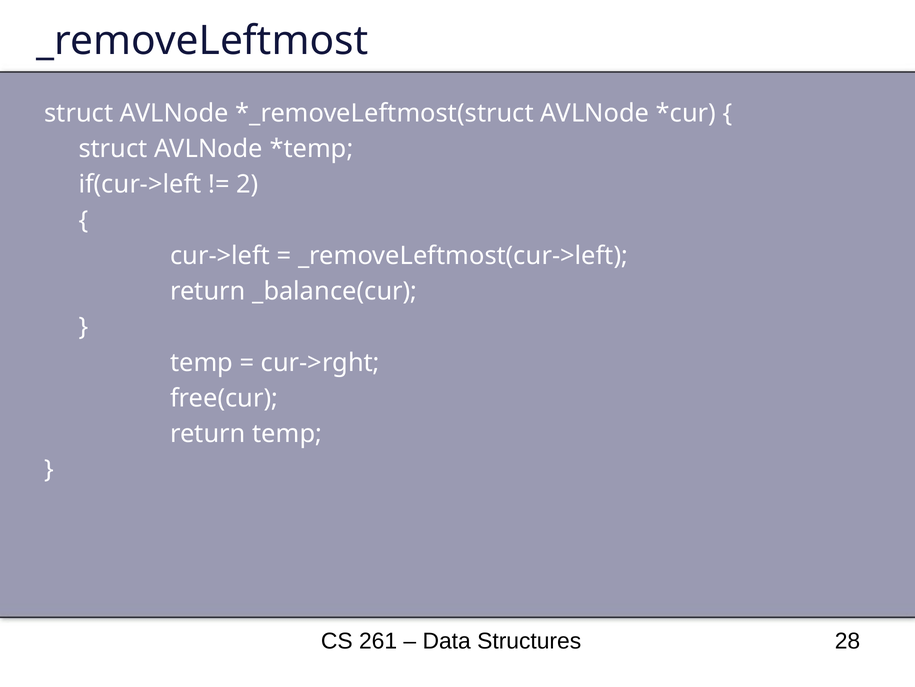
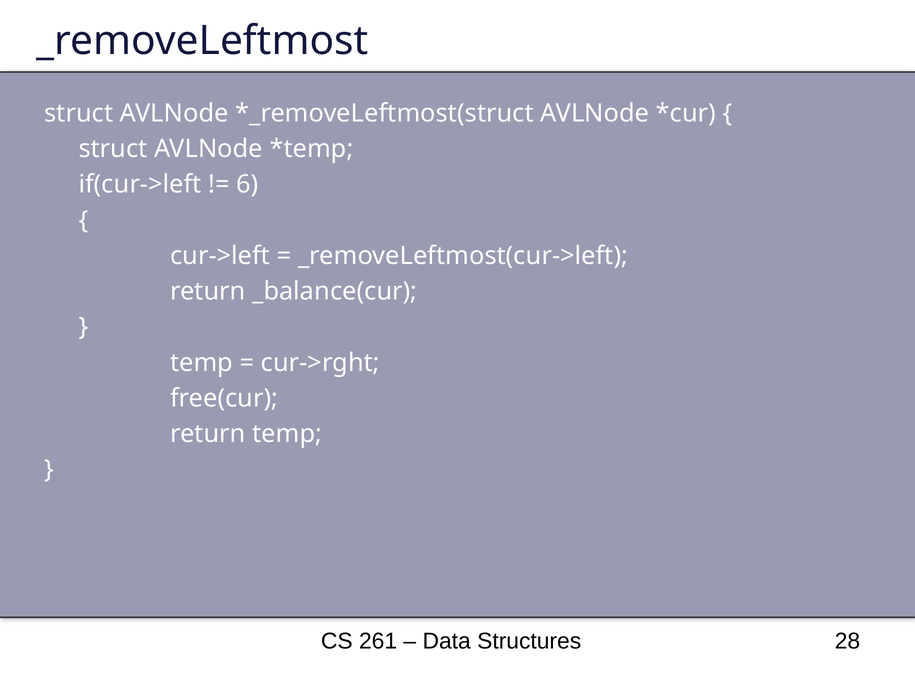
2: 2 -> 6 (247, 184)
